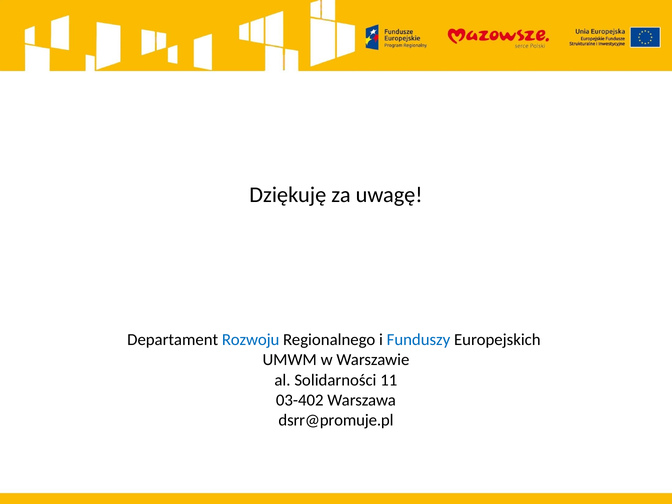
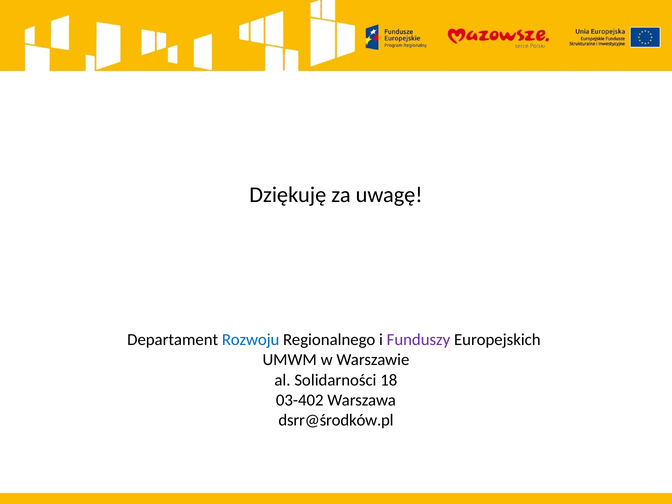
Funduszy colour: blue -> purple (418, 340)
11: 11 -> 18 (389, 380)
dsrr@promuje.pl: dsrr@promuje.pl -> dsrr@środków.pl (336, 420)
